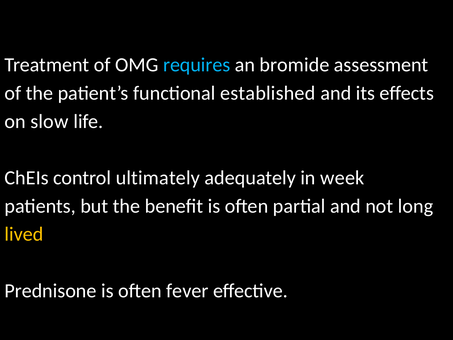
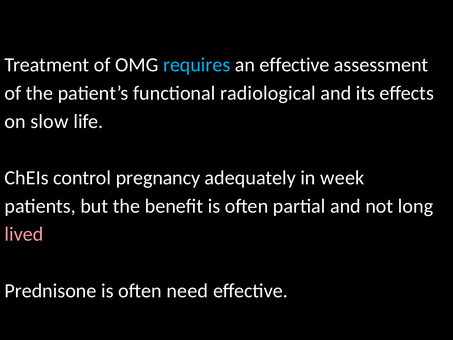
an bromide: bromide -> effective (295, 65)
established: established -> radiological (268, 93)
ultimately: ultimately -> pregnancy (158, 178)
lived colour: yellow -> pink (24, 234)
fever: fever -> need (187, 291)
